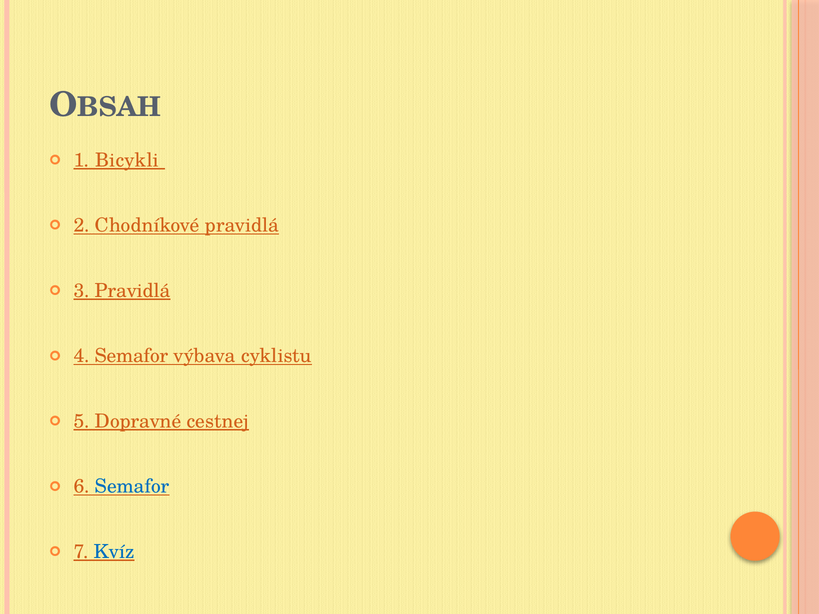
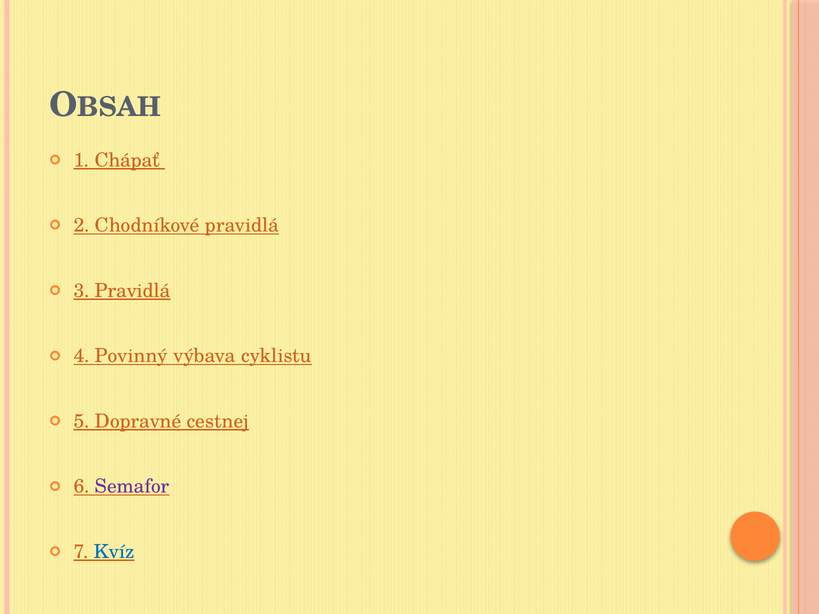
Bicykli: Bicykli -> Chápať (127, 160)
4 Semafor: Semafor -> Povinný (131, 356)
Semafor colour: blue -> purple (132, 487)
